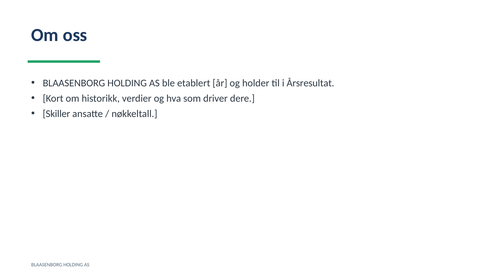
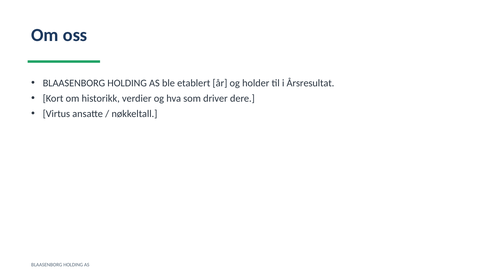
Skiller: Skiller -> Virtus (56, 114)
